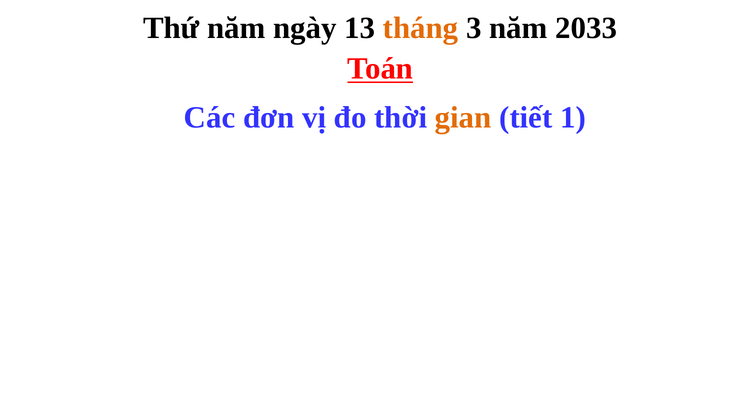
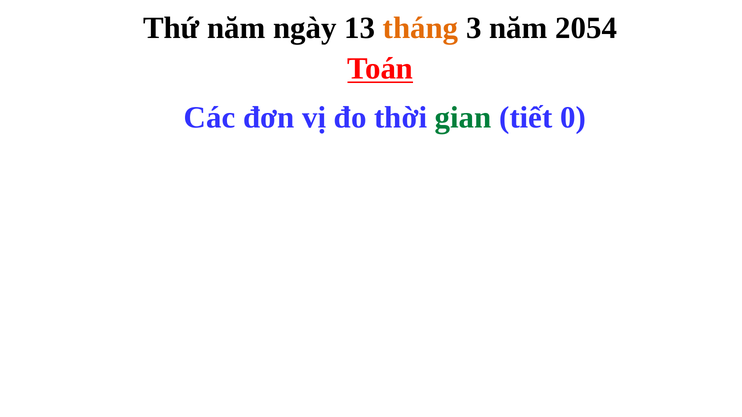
2033: 2033 -> 2054 (586, 28)
gian colour: orange -> green (463, 118)
1: 1 -> 0 (573, 118)
